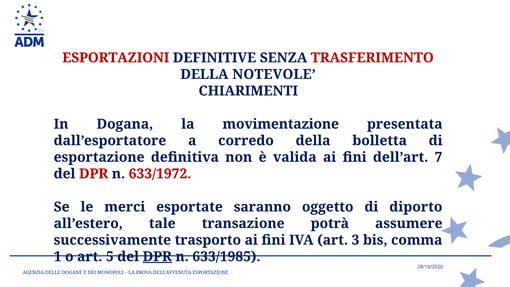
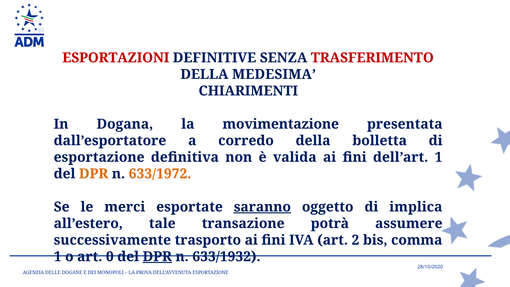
NOTEVOLE: NOTEVOLE -> MEDESIMA (274, 74)
dell’art 7: 7 -> 1 (439, 157)
DPR colour: red -> orange (94, 174)
633/1972 colour: red -> orange (160, 174)
saranno underline: none -> present (262, 207)
diporto: diporto -> implica (416, 207)
3: 3 -> 2 (355, 240)
5: 5 -> 0 (110, 257)
633/1985: 633/1985 -> 633/1932 (226, 257)
